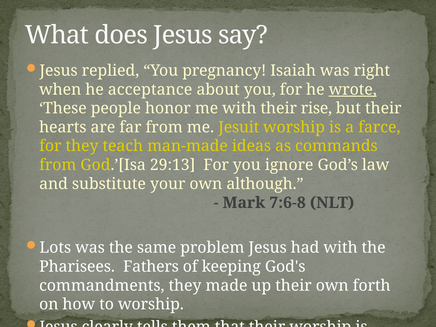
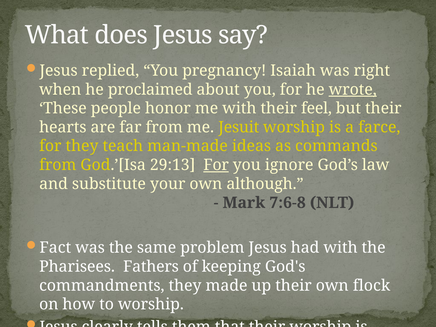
acceptance: acceptance -> proclaimed (150, 89)
rise: rise -> feel (316, 108)
For underline: none -> present (216, 165)
Lots: Lots -> Fact (55, 248)
forth: forth -> flock (372, 286)
